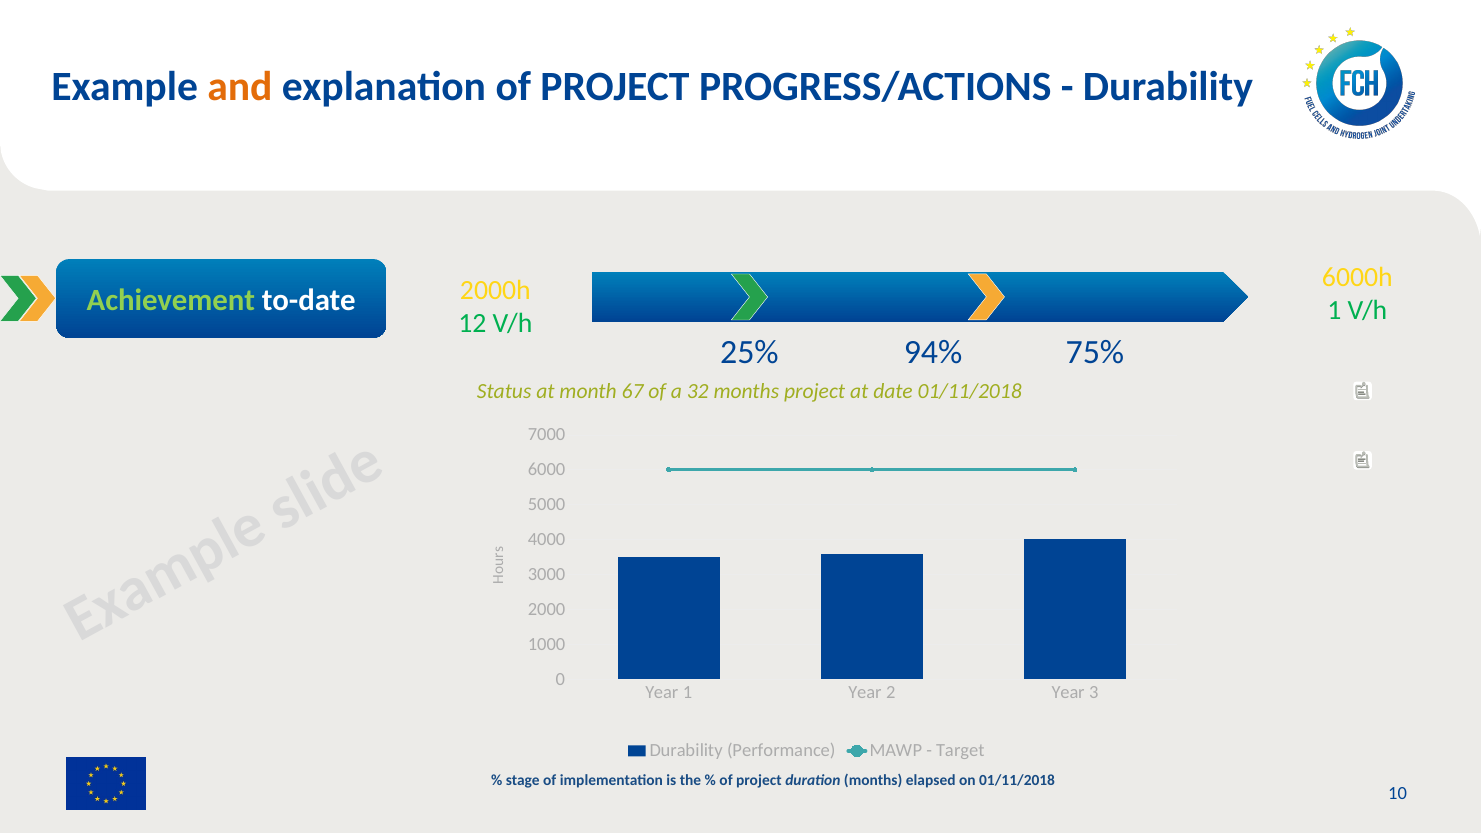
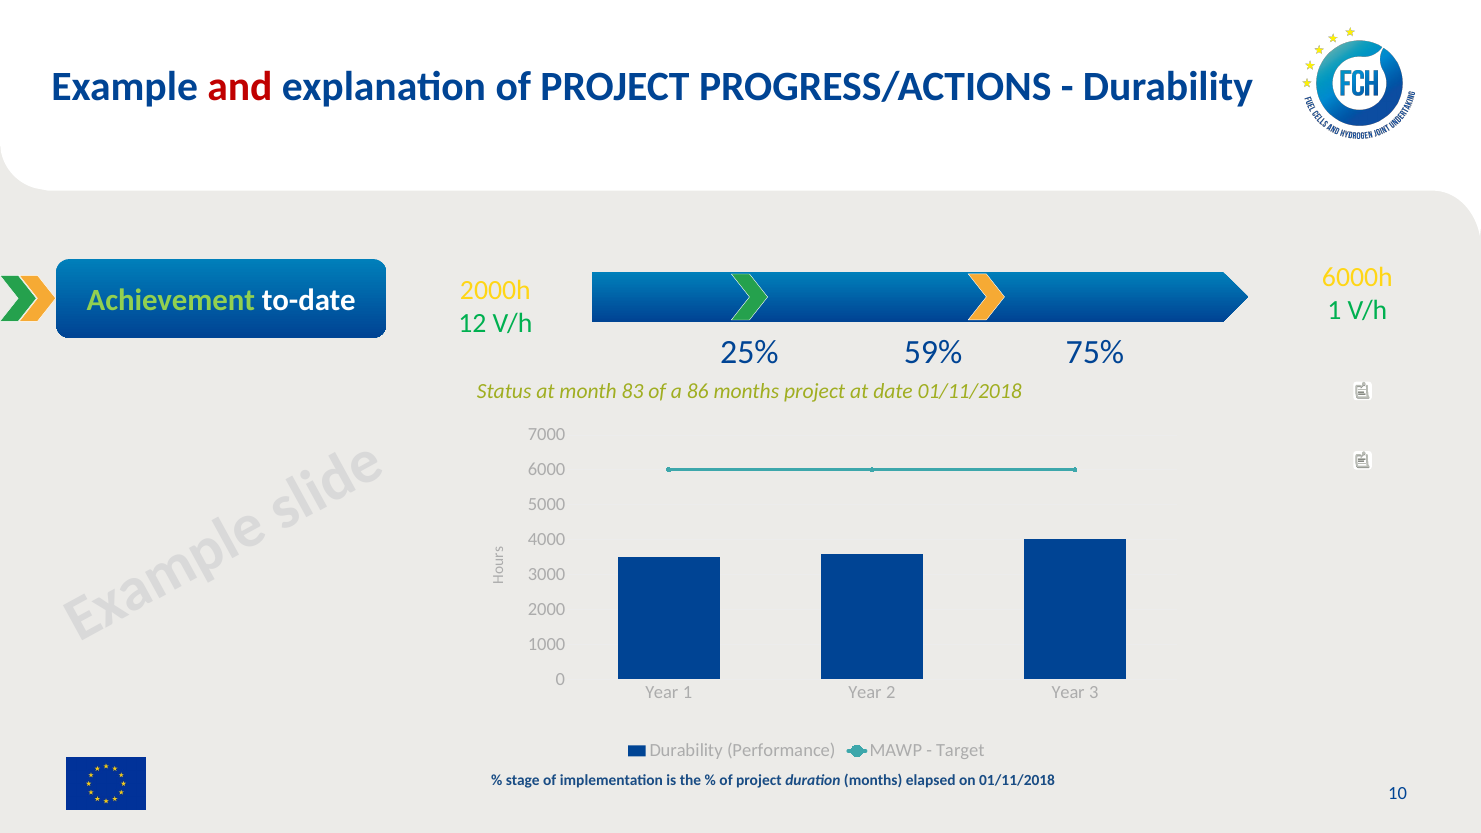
and colour: orange -> red (240, 86)
94%: 94% -> 59% (933, 353)
67: 67 -> 83 (633, 391)
32: 32 -> 86 (698, 391)
